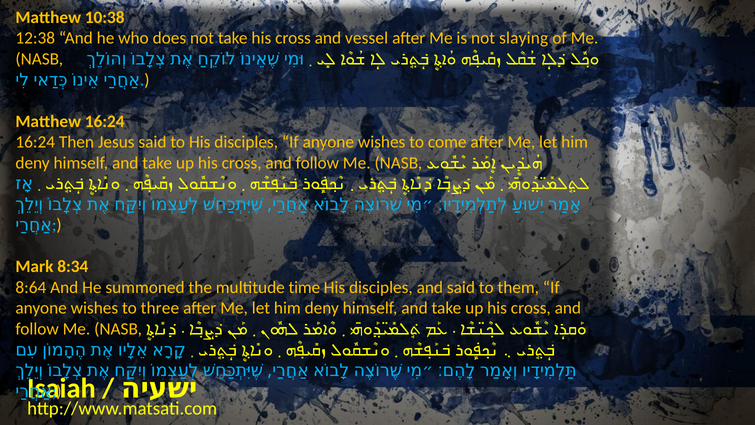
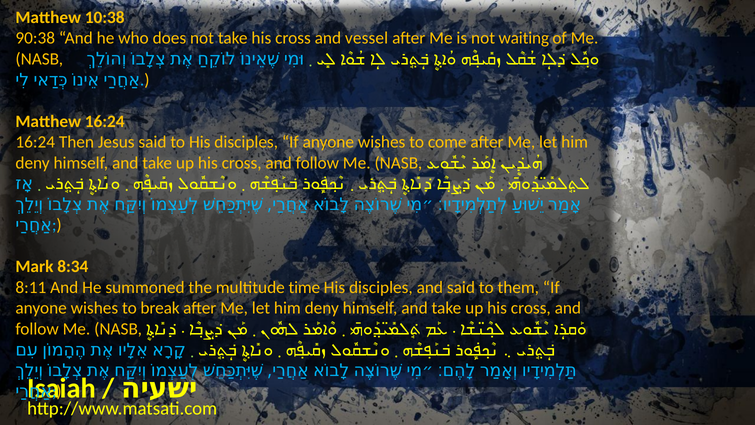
12:38: 12:38 -> 90:38 (35, 38)
slaying: slaying -> waiting (524, 38)
8:64: 8:64 -> 8:11 (31, 287)
three: three -> break (160, 308)
